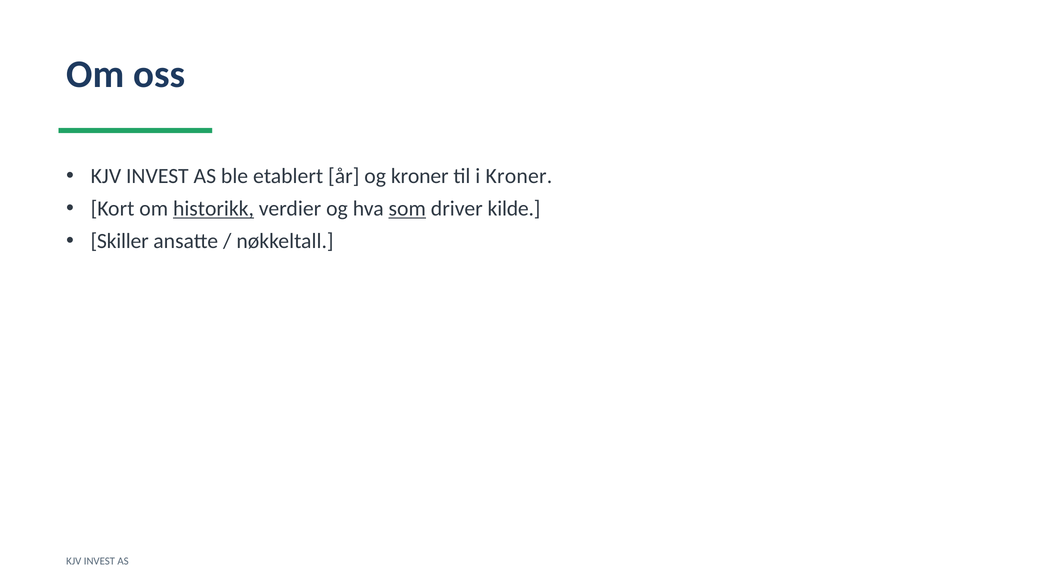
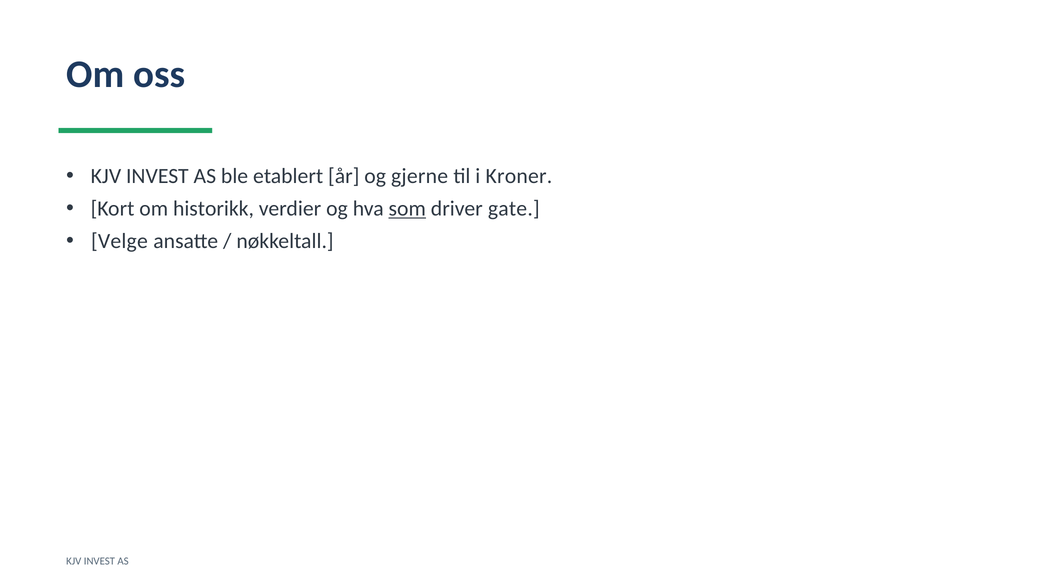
og kroner: kroner -> gjerne (420, 176)
historikk underline: present -> none (213, 209)
kilde: kilde -> gate (514, 209)
Skiller: Skiller -> Velge (119, 241)
